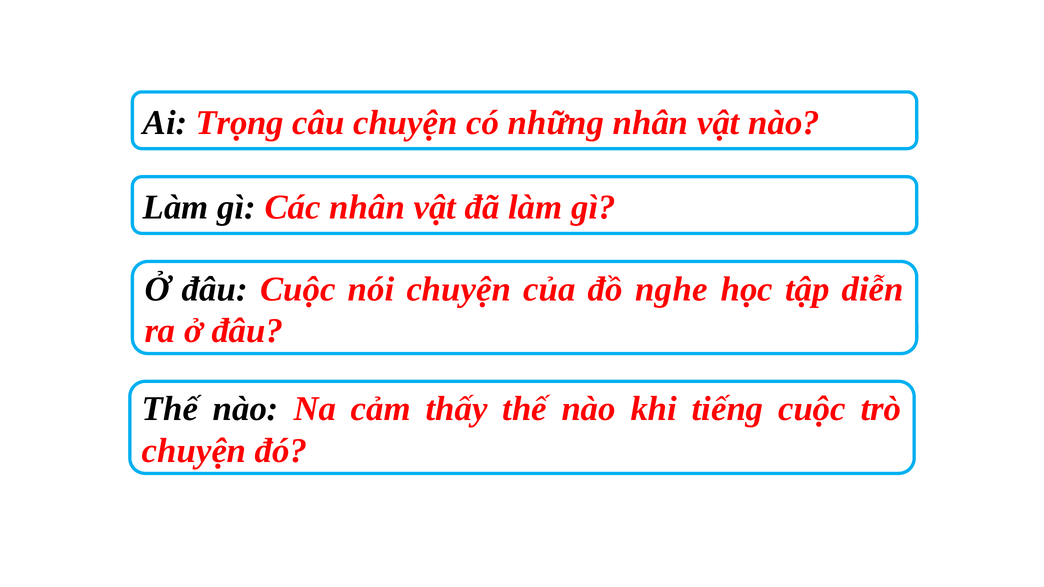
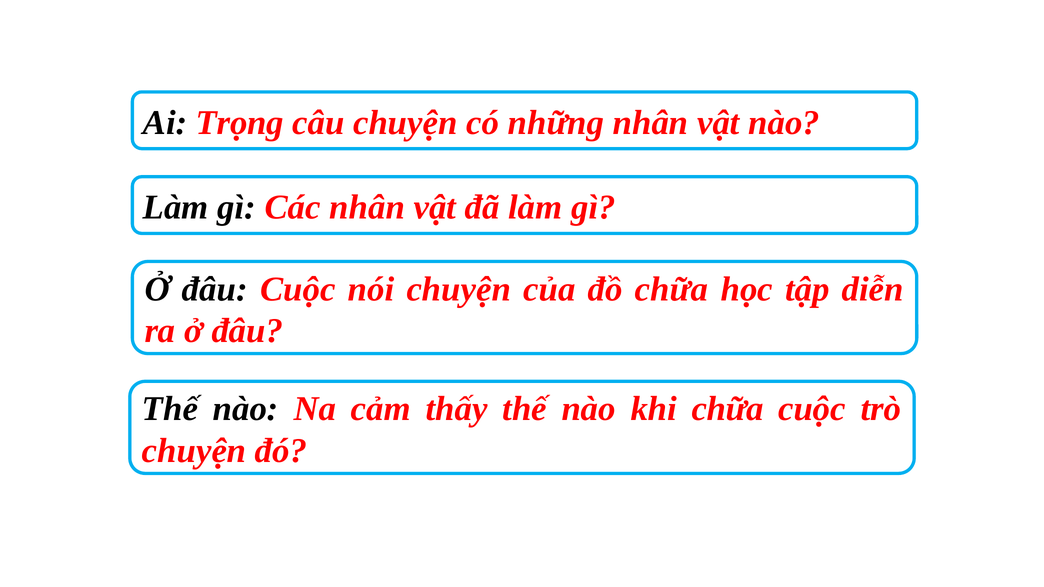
đồ nghe: nghe -> chữa (672, 289)
khi tiếng: tiếng -> chữa (728, 409)
